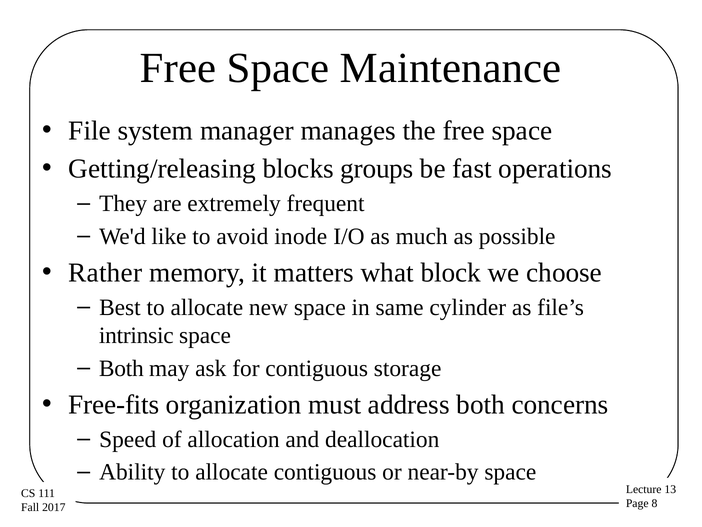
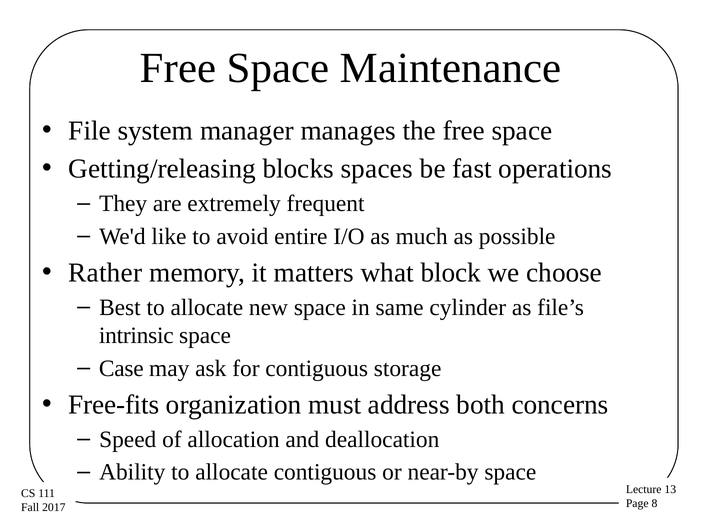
groups: groups -> spaces (377, 169)
inode: inode -> entire (301, 236)
Both: Both -> Case (121, 368)
